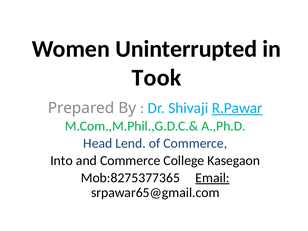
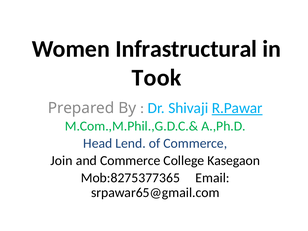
Uninterrupted: Uninterrupted -> Infrastructural (186, 49)
Into: Into -> Join (62, 161)
Email underline: present -> none (212, 178)
